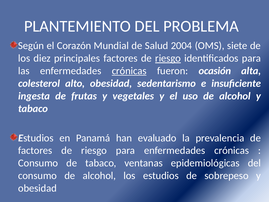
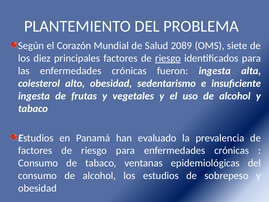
2004: 2004 -> 2089 (181, 46)
crónicas underline: present -> none (129, 71)
fueron ocasión: ocasión -> ingesta (215, 71)
